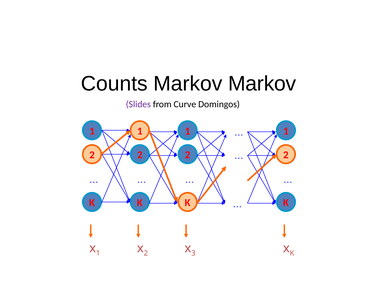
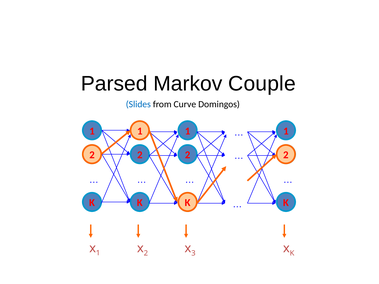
Counts: Counts -> Parsed (114, 84)
Markov Markov: Markov -> Couple (262, 84)
Slides colour: purple -> blue (138, 104)
